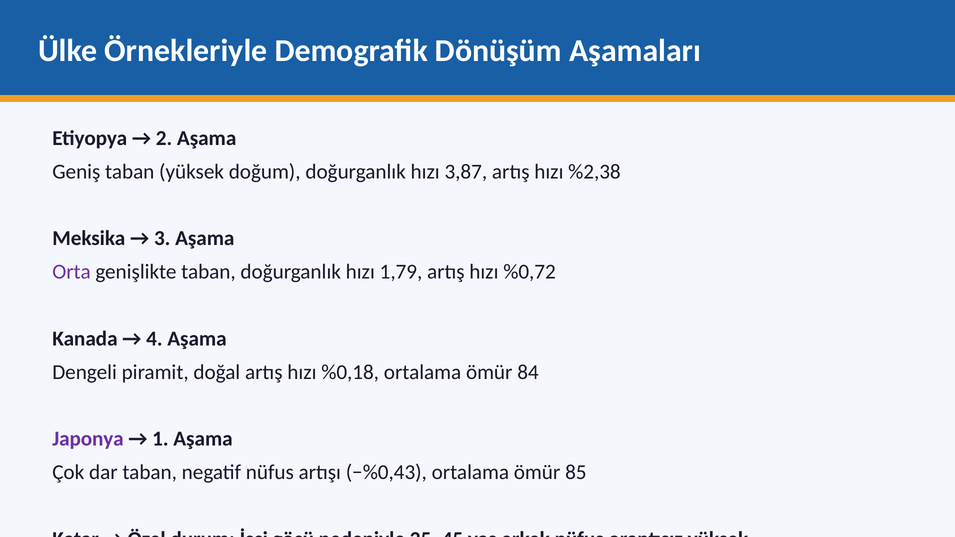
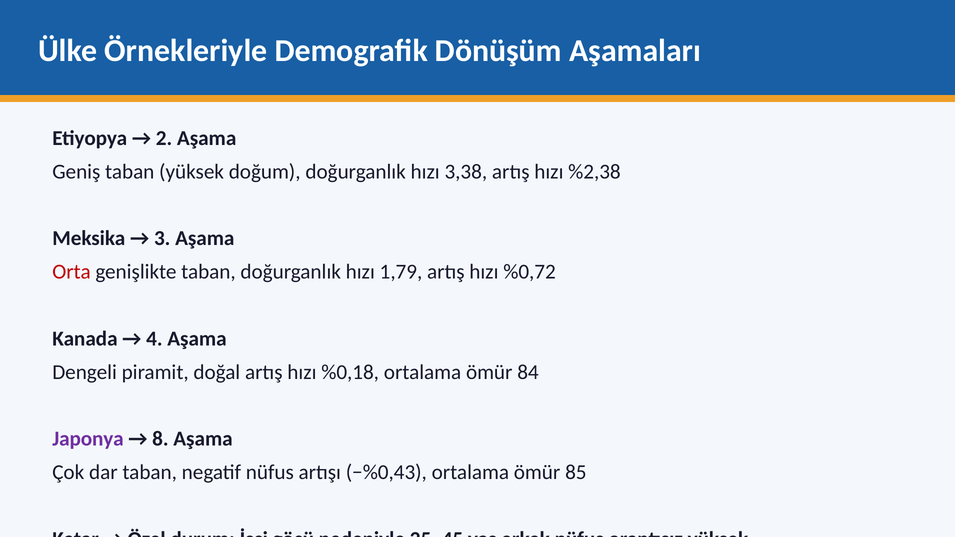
3,87: 3,87 -> 3,38 (466, 172)
Orta colour: purple -> red (72, 272)
1: 1 -> 8 (160, 439)
